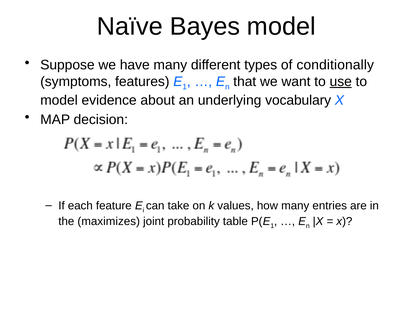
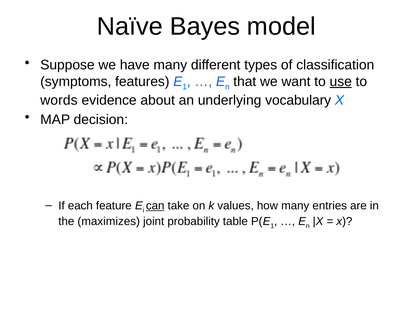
conditionally: conditionally -> classification (335, 65)
model: model -> words (59, 100)
can underline: none -> present (155, 206)
